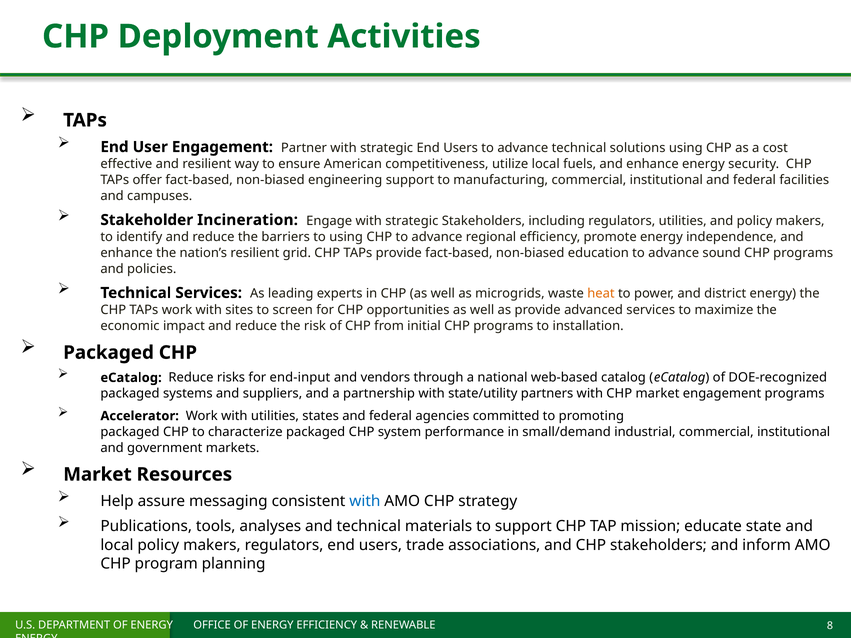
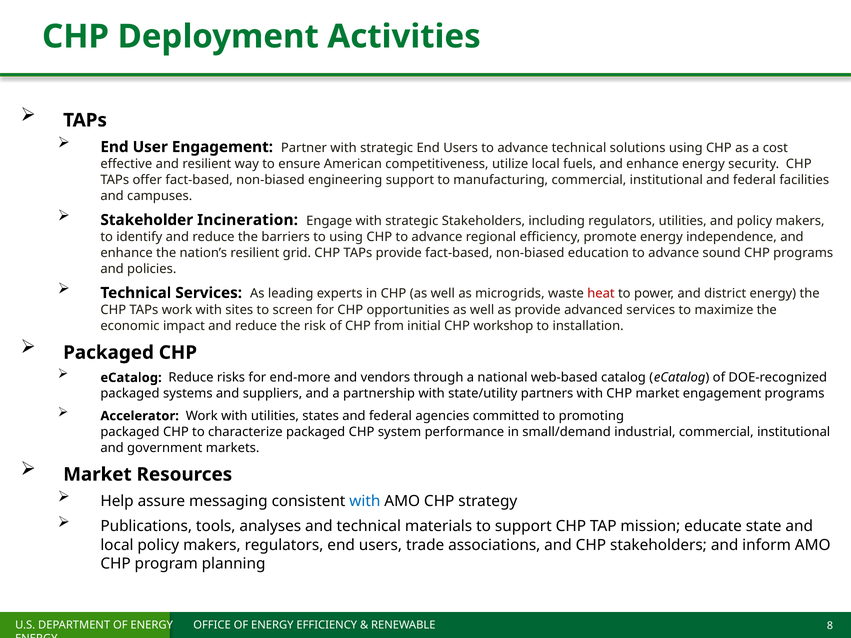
heat colour: orange -> red (601, 294)
initial CHP programs: programs -> workshop (503, 326)
end-input: end-input -> end-more (300, 378)
